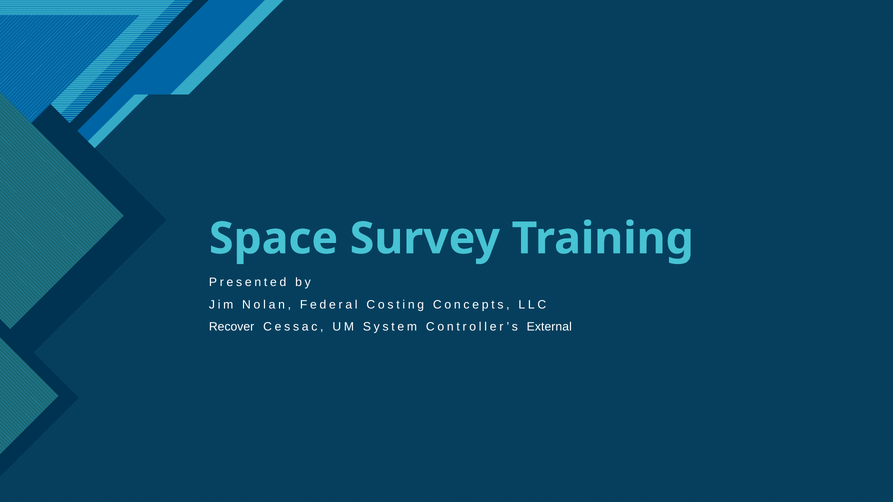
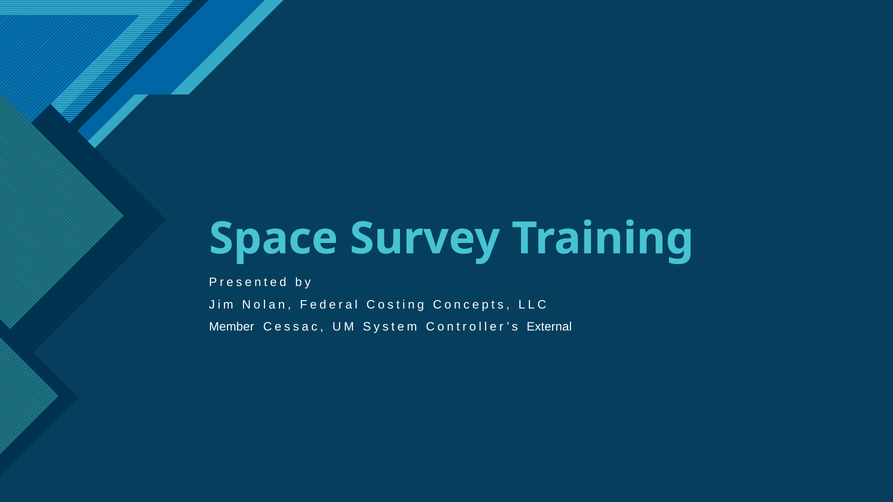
Recover: Recover -> Member (232, 327)
